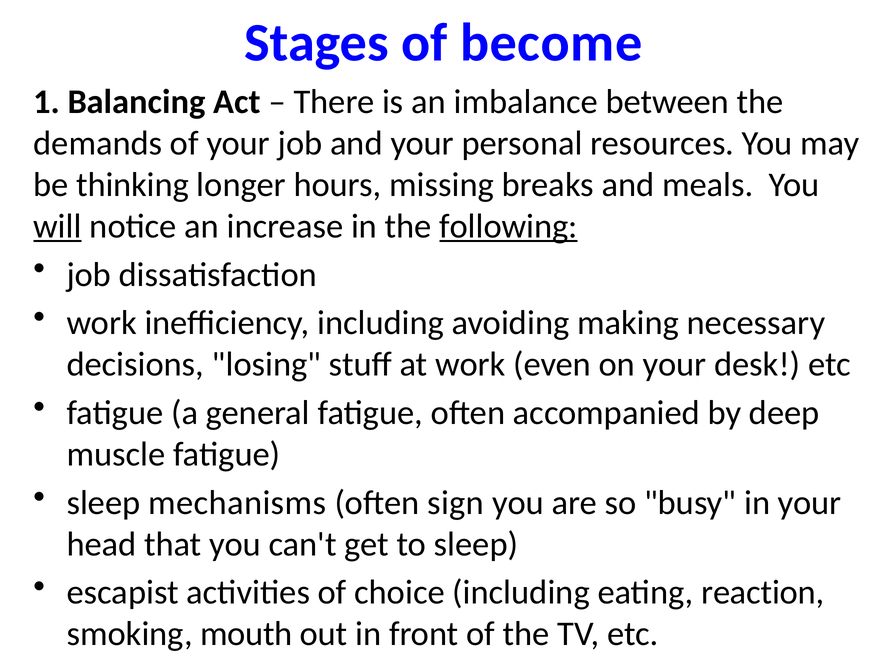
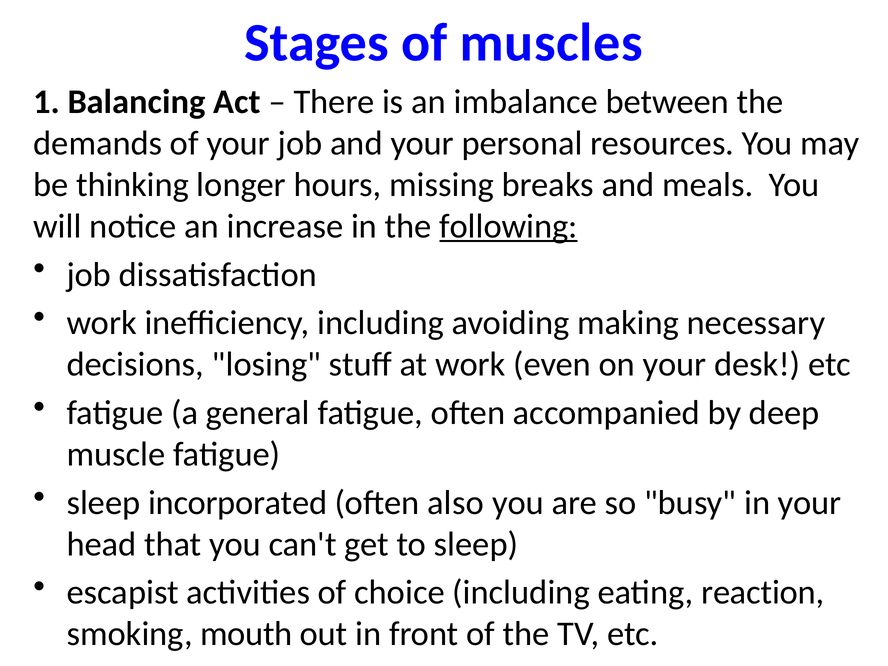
become: become -> muscles (551, 43)
will underline: present -> none (57, 226)
mechanisms: mechanisms -> incorporated (238, 503)
sign: sign -> also (456, 503)
